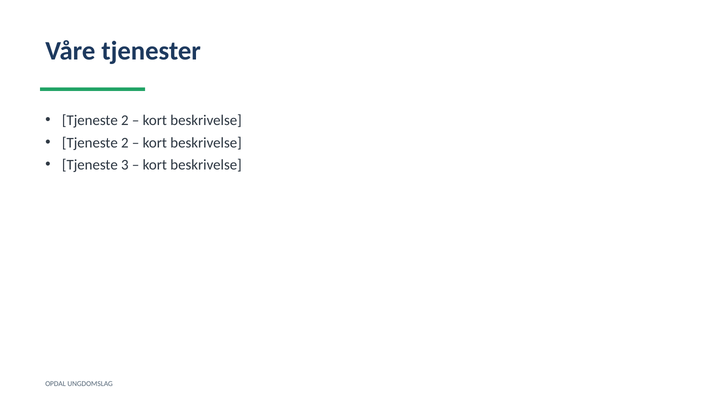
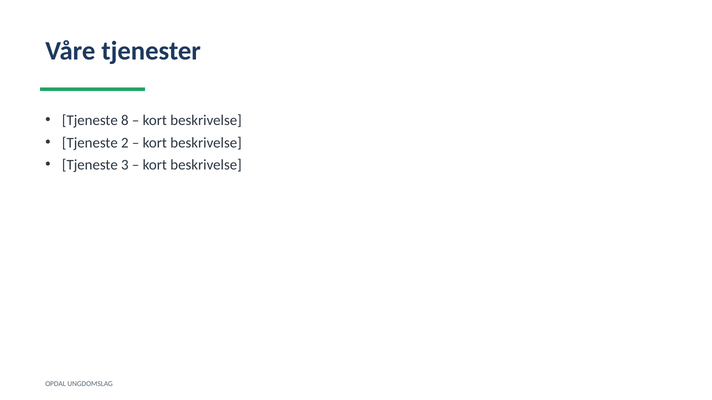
2: 2 -> 8 (125, 121)
